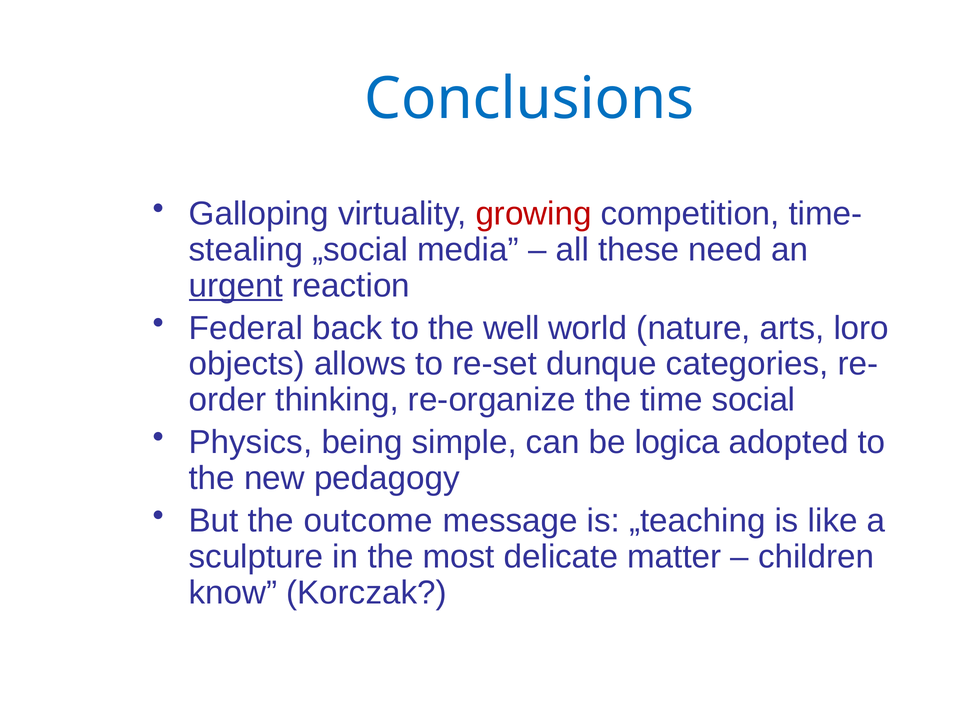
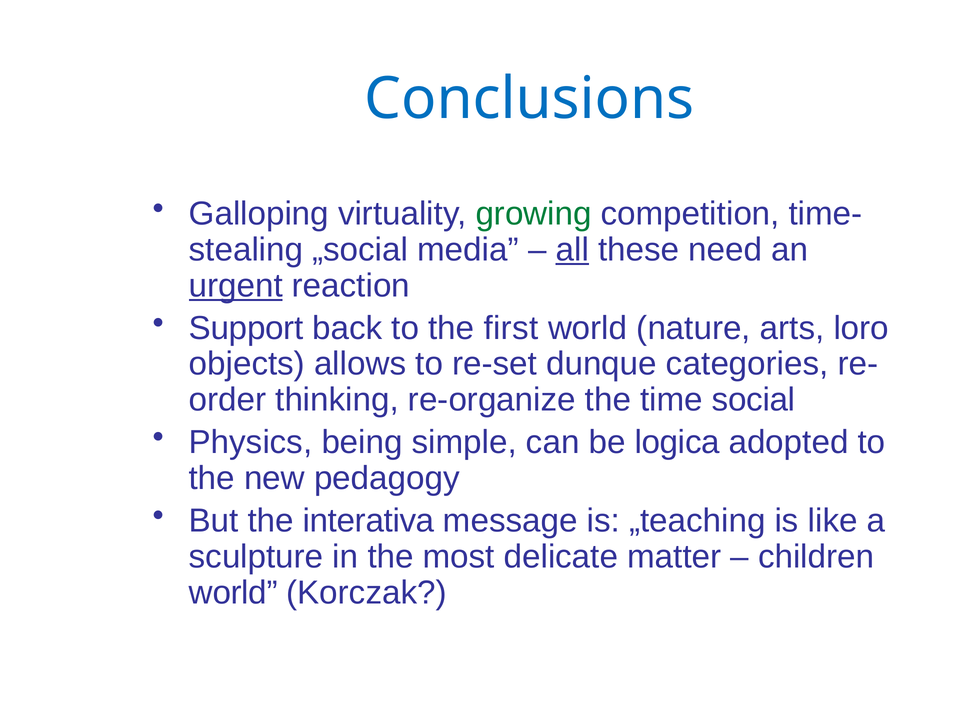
growing colour: red -> green (534, 214)
all underline: none -> present (572, 250)
Federal: Federal -> Support (246, 328)
well: well -> first (511, 328)
outcome: outcome -> interativa (369, 521)
know: know -> world (233, 592)
